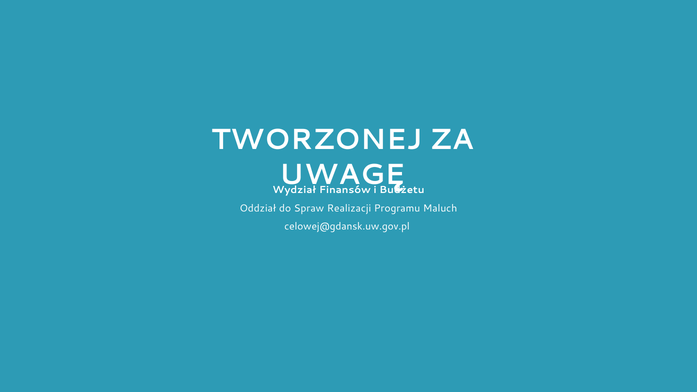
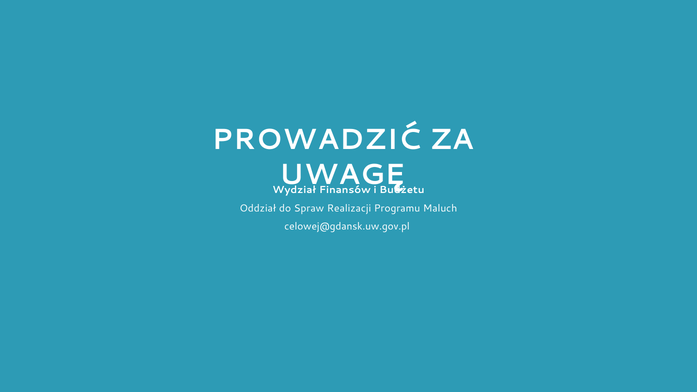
TWORZONEJ: TWORZONEJ -> PROWADZIĆ (317, 140)
